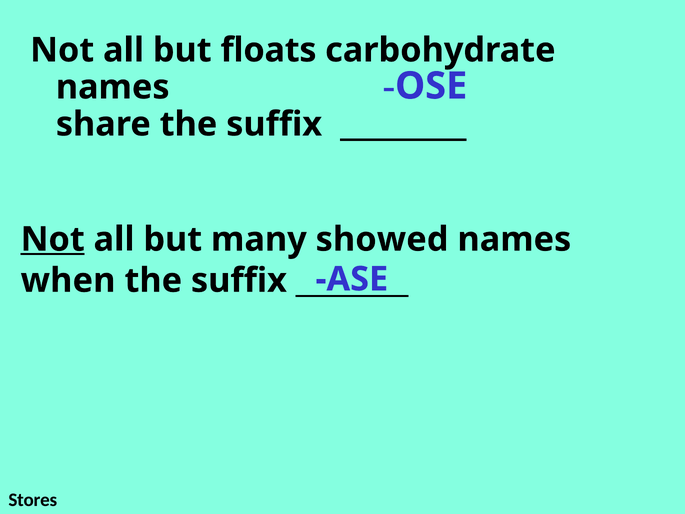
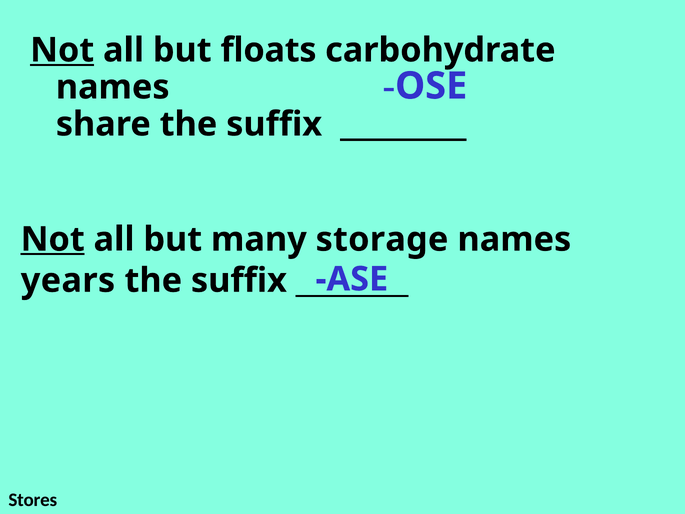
Not underline: none -> present (62, 50)
showed: showed -> storage (382, 239)
when: when -> years (68, 280)
